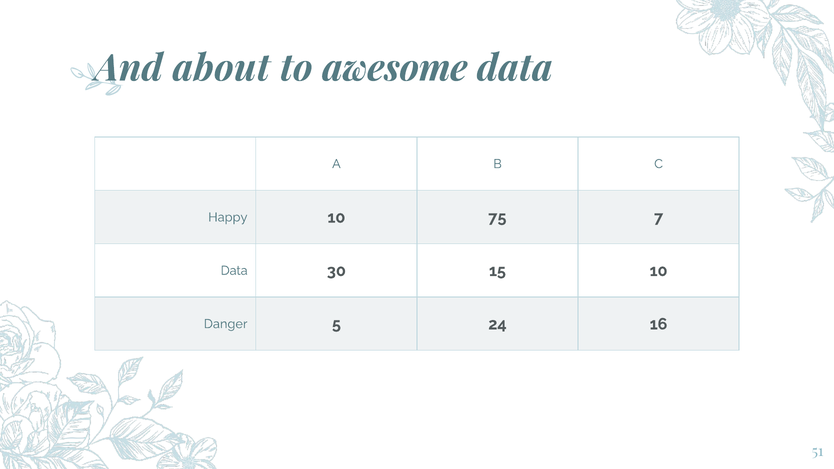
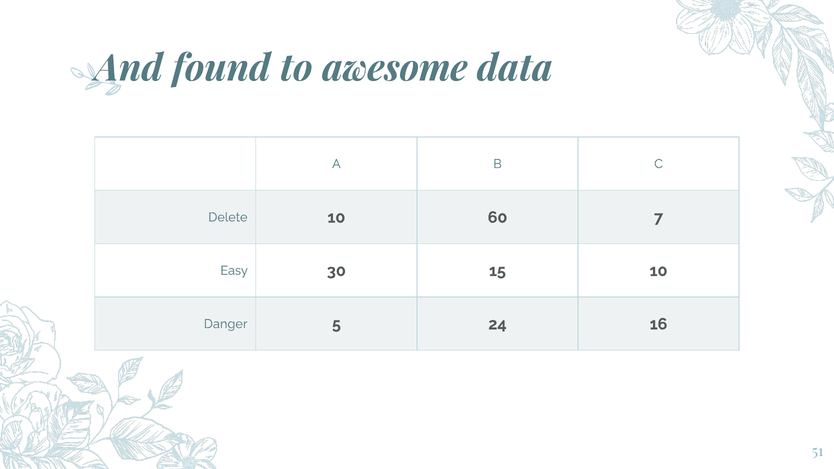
about: about -> found (221, 68)
Happy: Happy -> Delete (228, 217)
75: 75 -> 60 (498, 217)
Data: Data -> Easy (234, 271)
